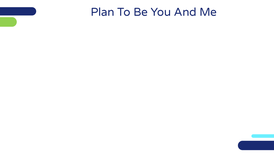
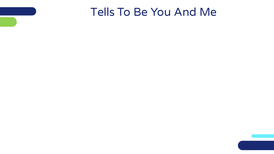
Plan: Plan -> Tells (103, 12)
